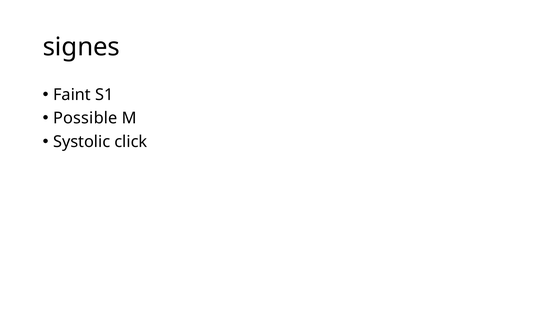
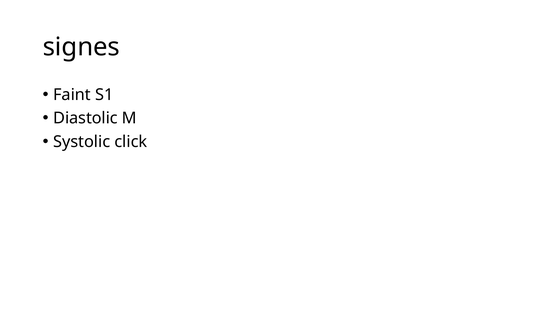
Possible: Possible -> Diastolic (85, 118)
